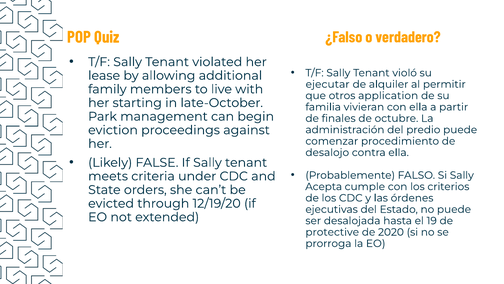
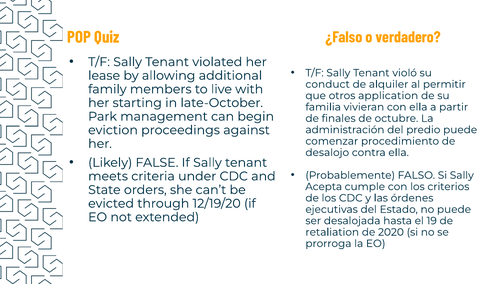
ejecutar: ejecutar -> conduct (328, 84)
protective: protective -> retaliation (332, 232)
